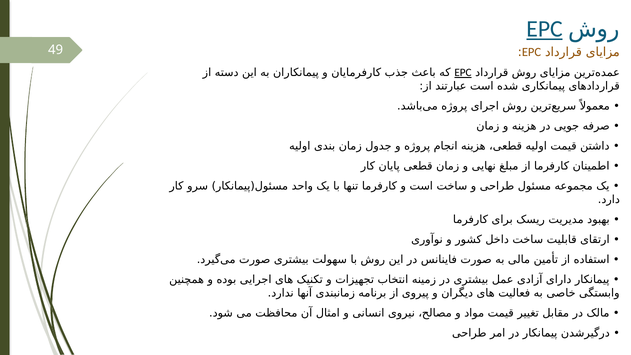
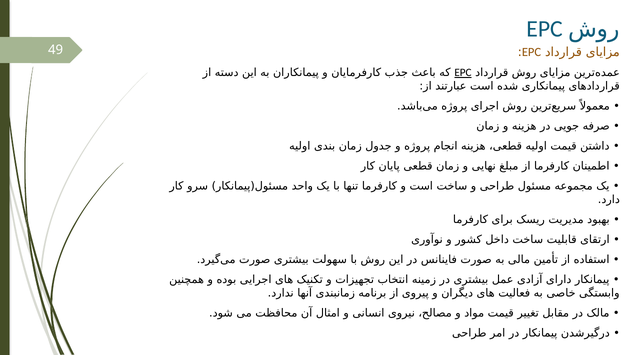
EPC underline: present -> none (545, 29)
